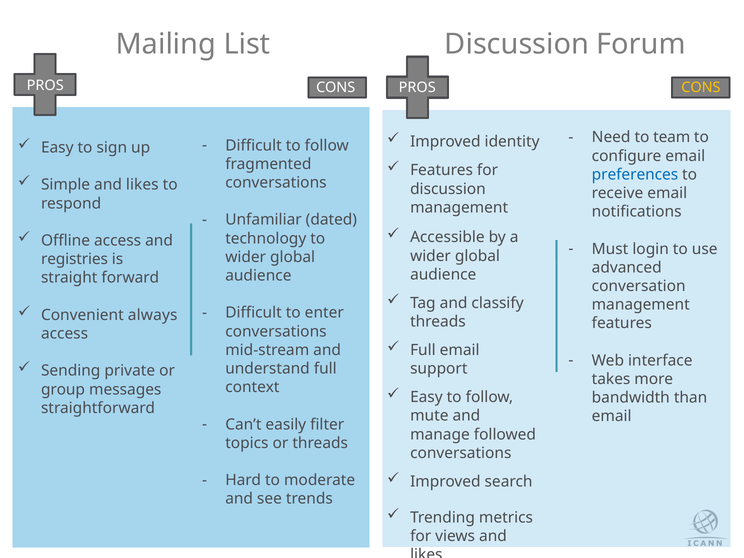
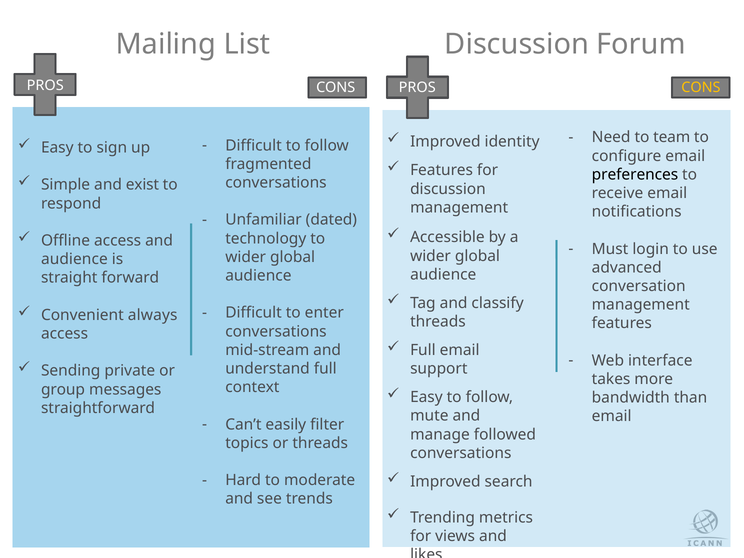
preferences colour: blue -> black (635, 175)
Simple and likes: likes -> exist (142, 185)
registries: registries -> audience (74, 259)
